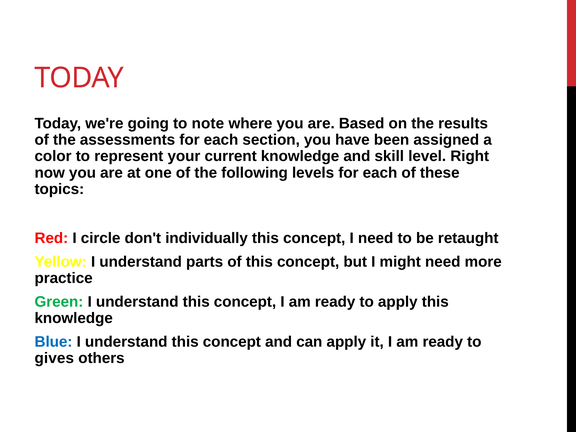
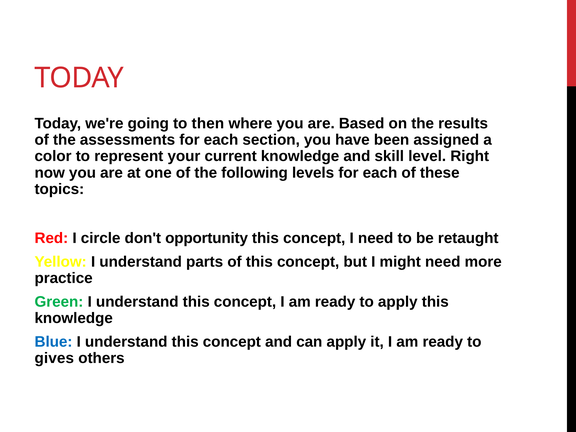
note: note -> then (208, 123)
individually: individually -> opportunity (207, 238)
